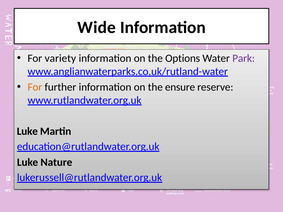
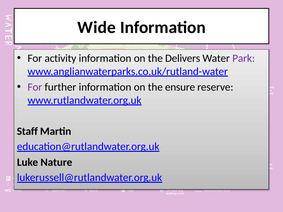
variety: variety -> activity (60, 58)
Options: Options -> Delivers (183, 58)
For colour: orange -> purple (35, 87)
Luke: Luke -> Staff (27, 131)
